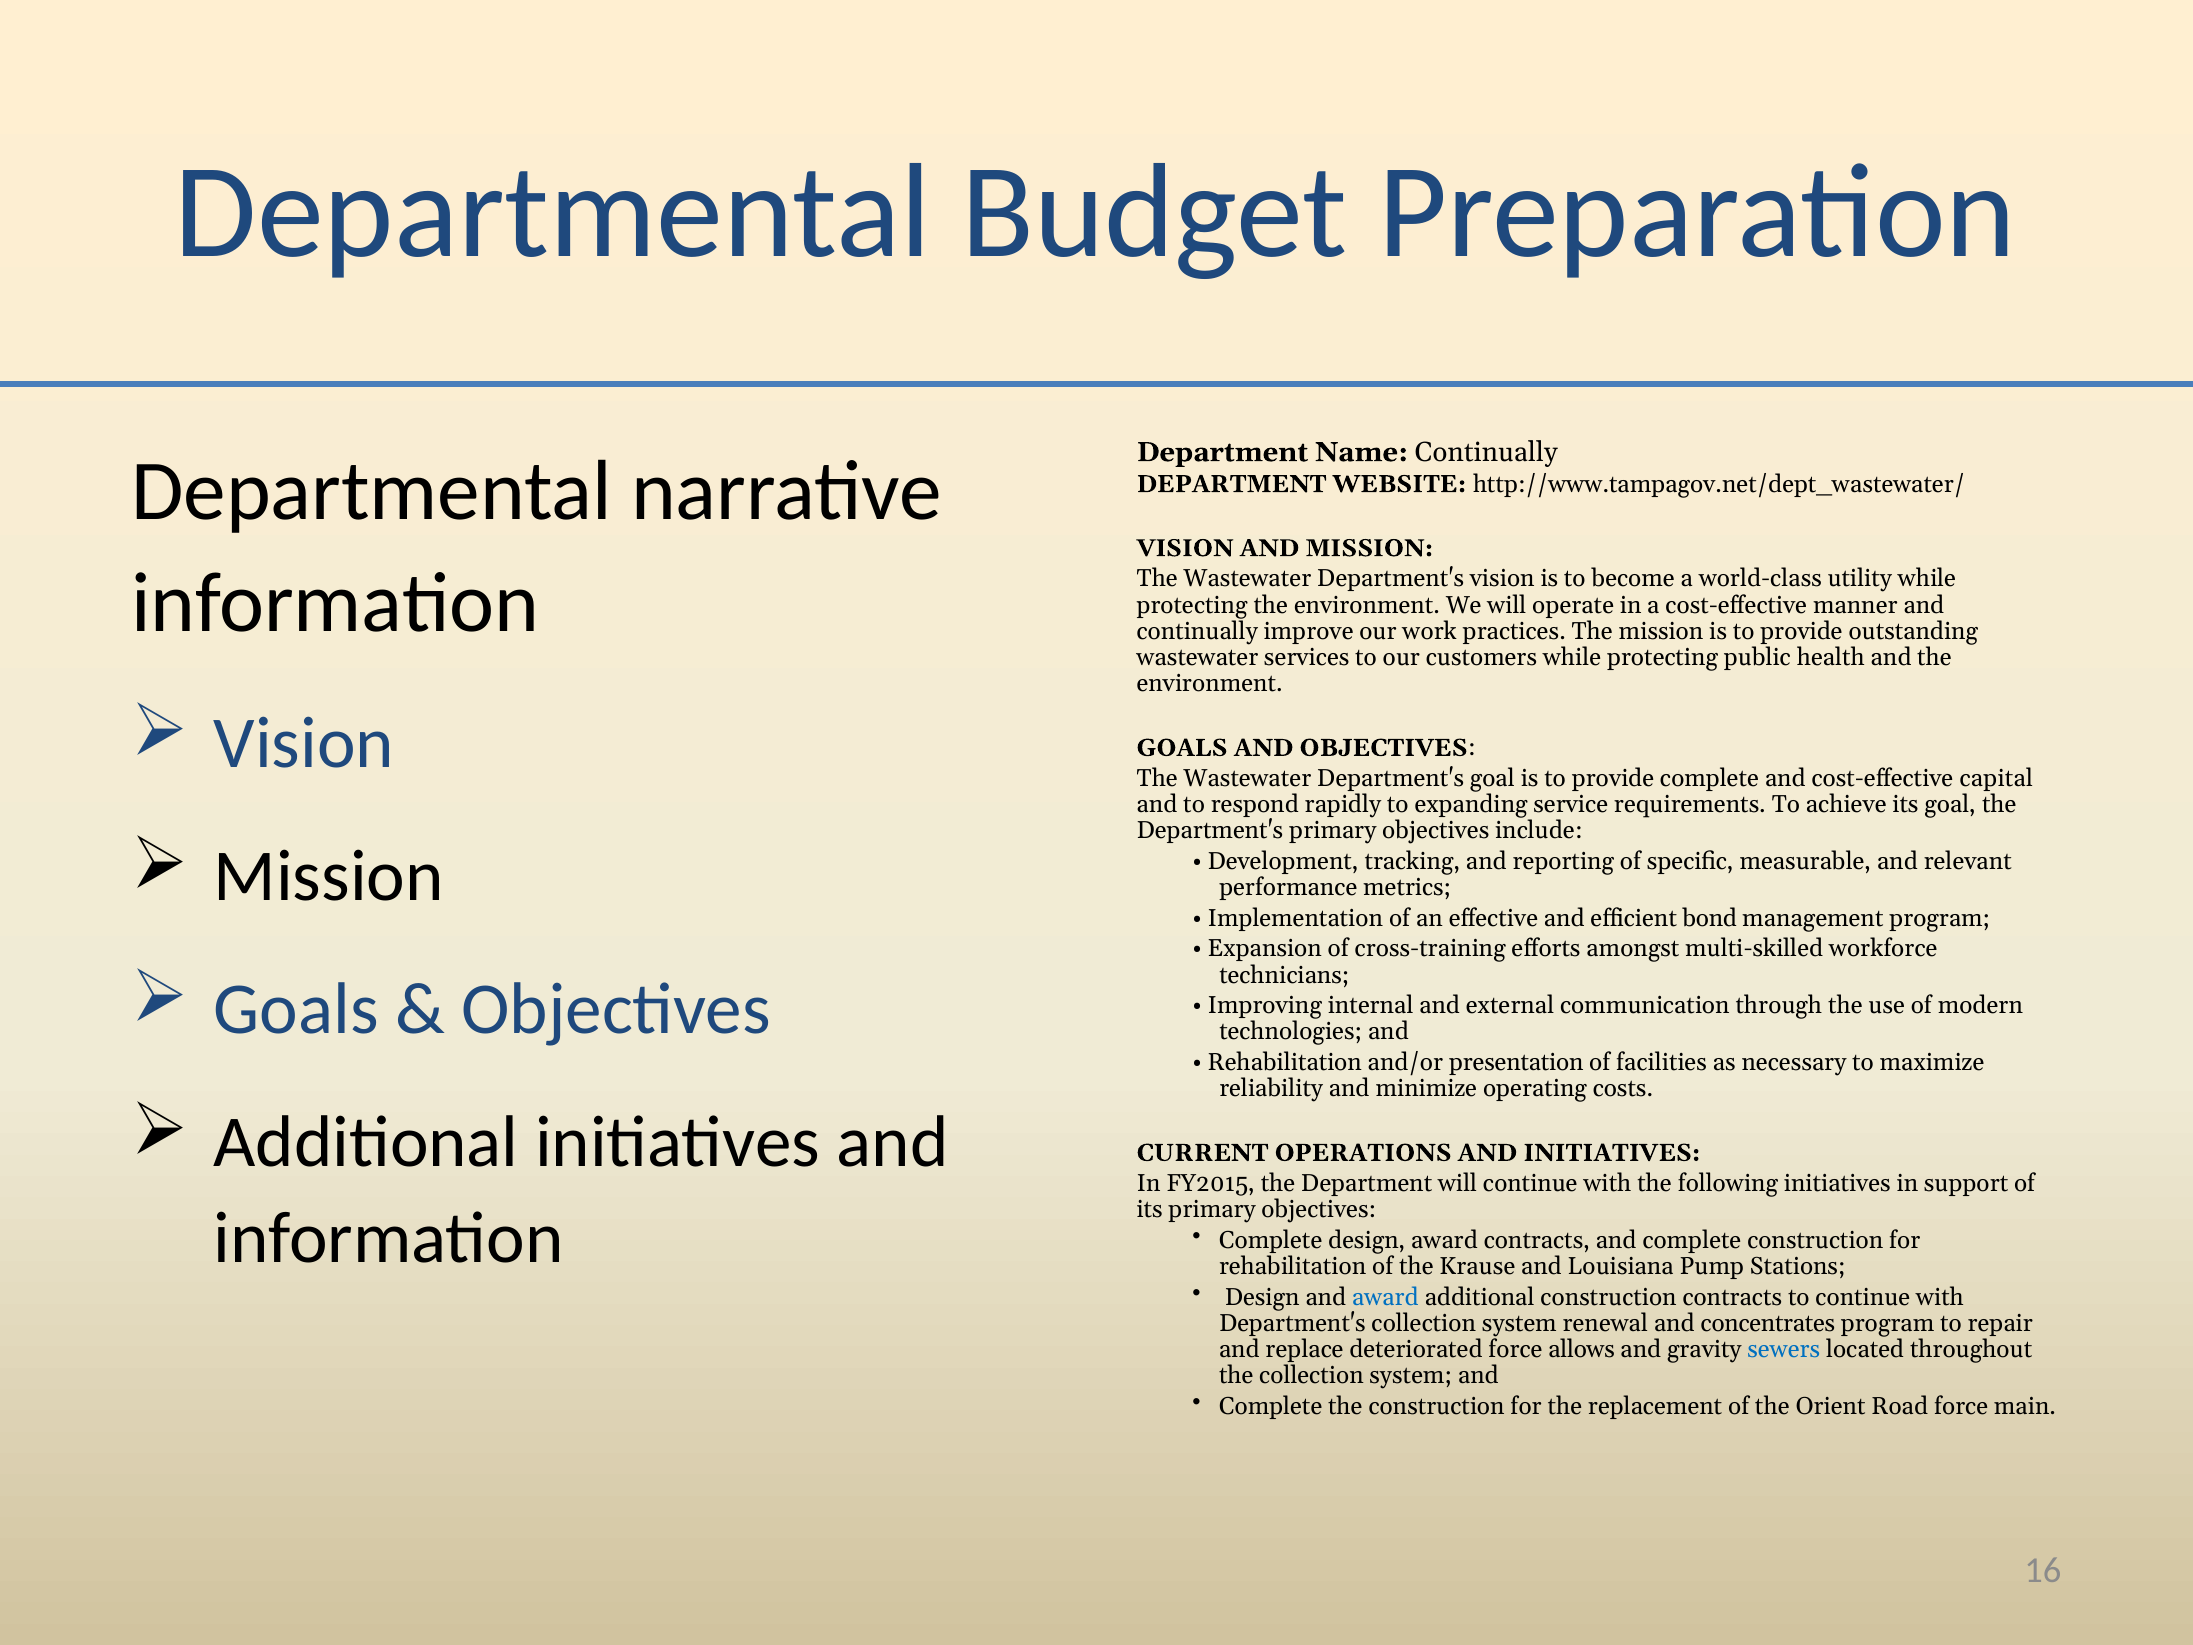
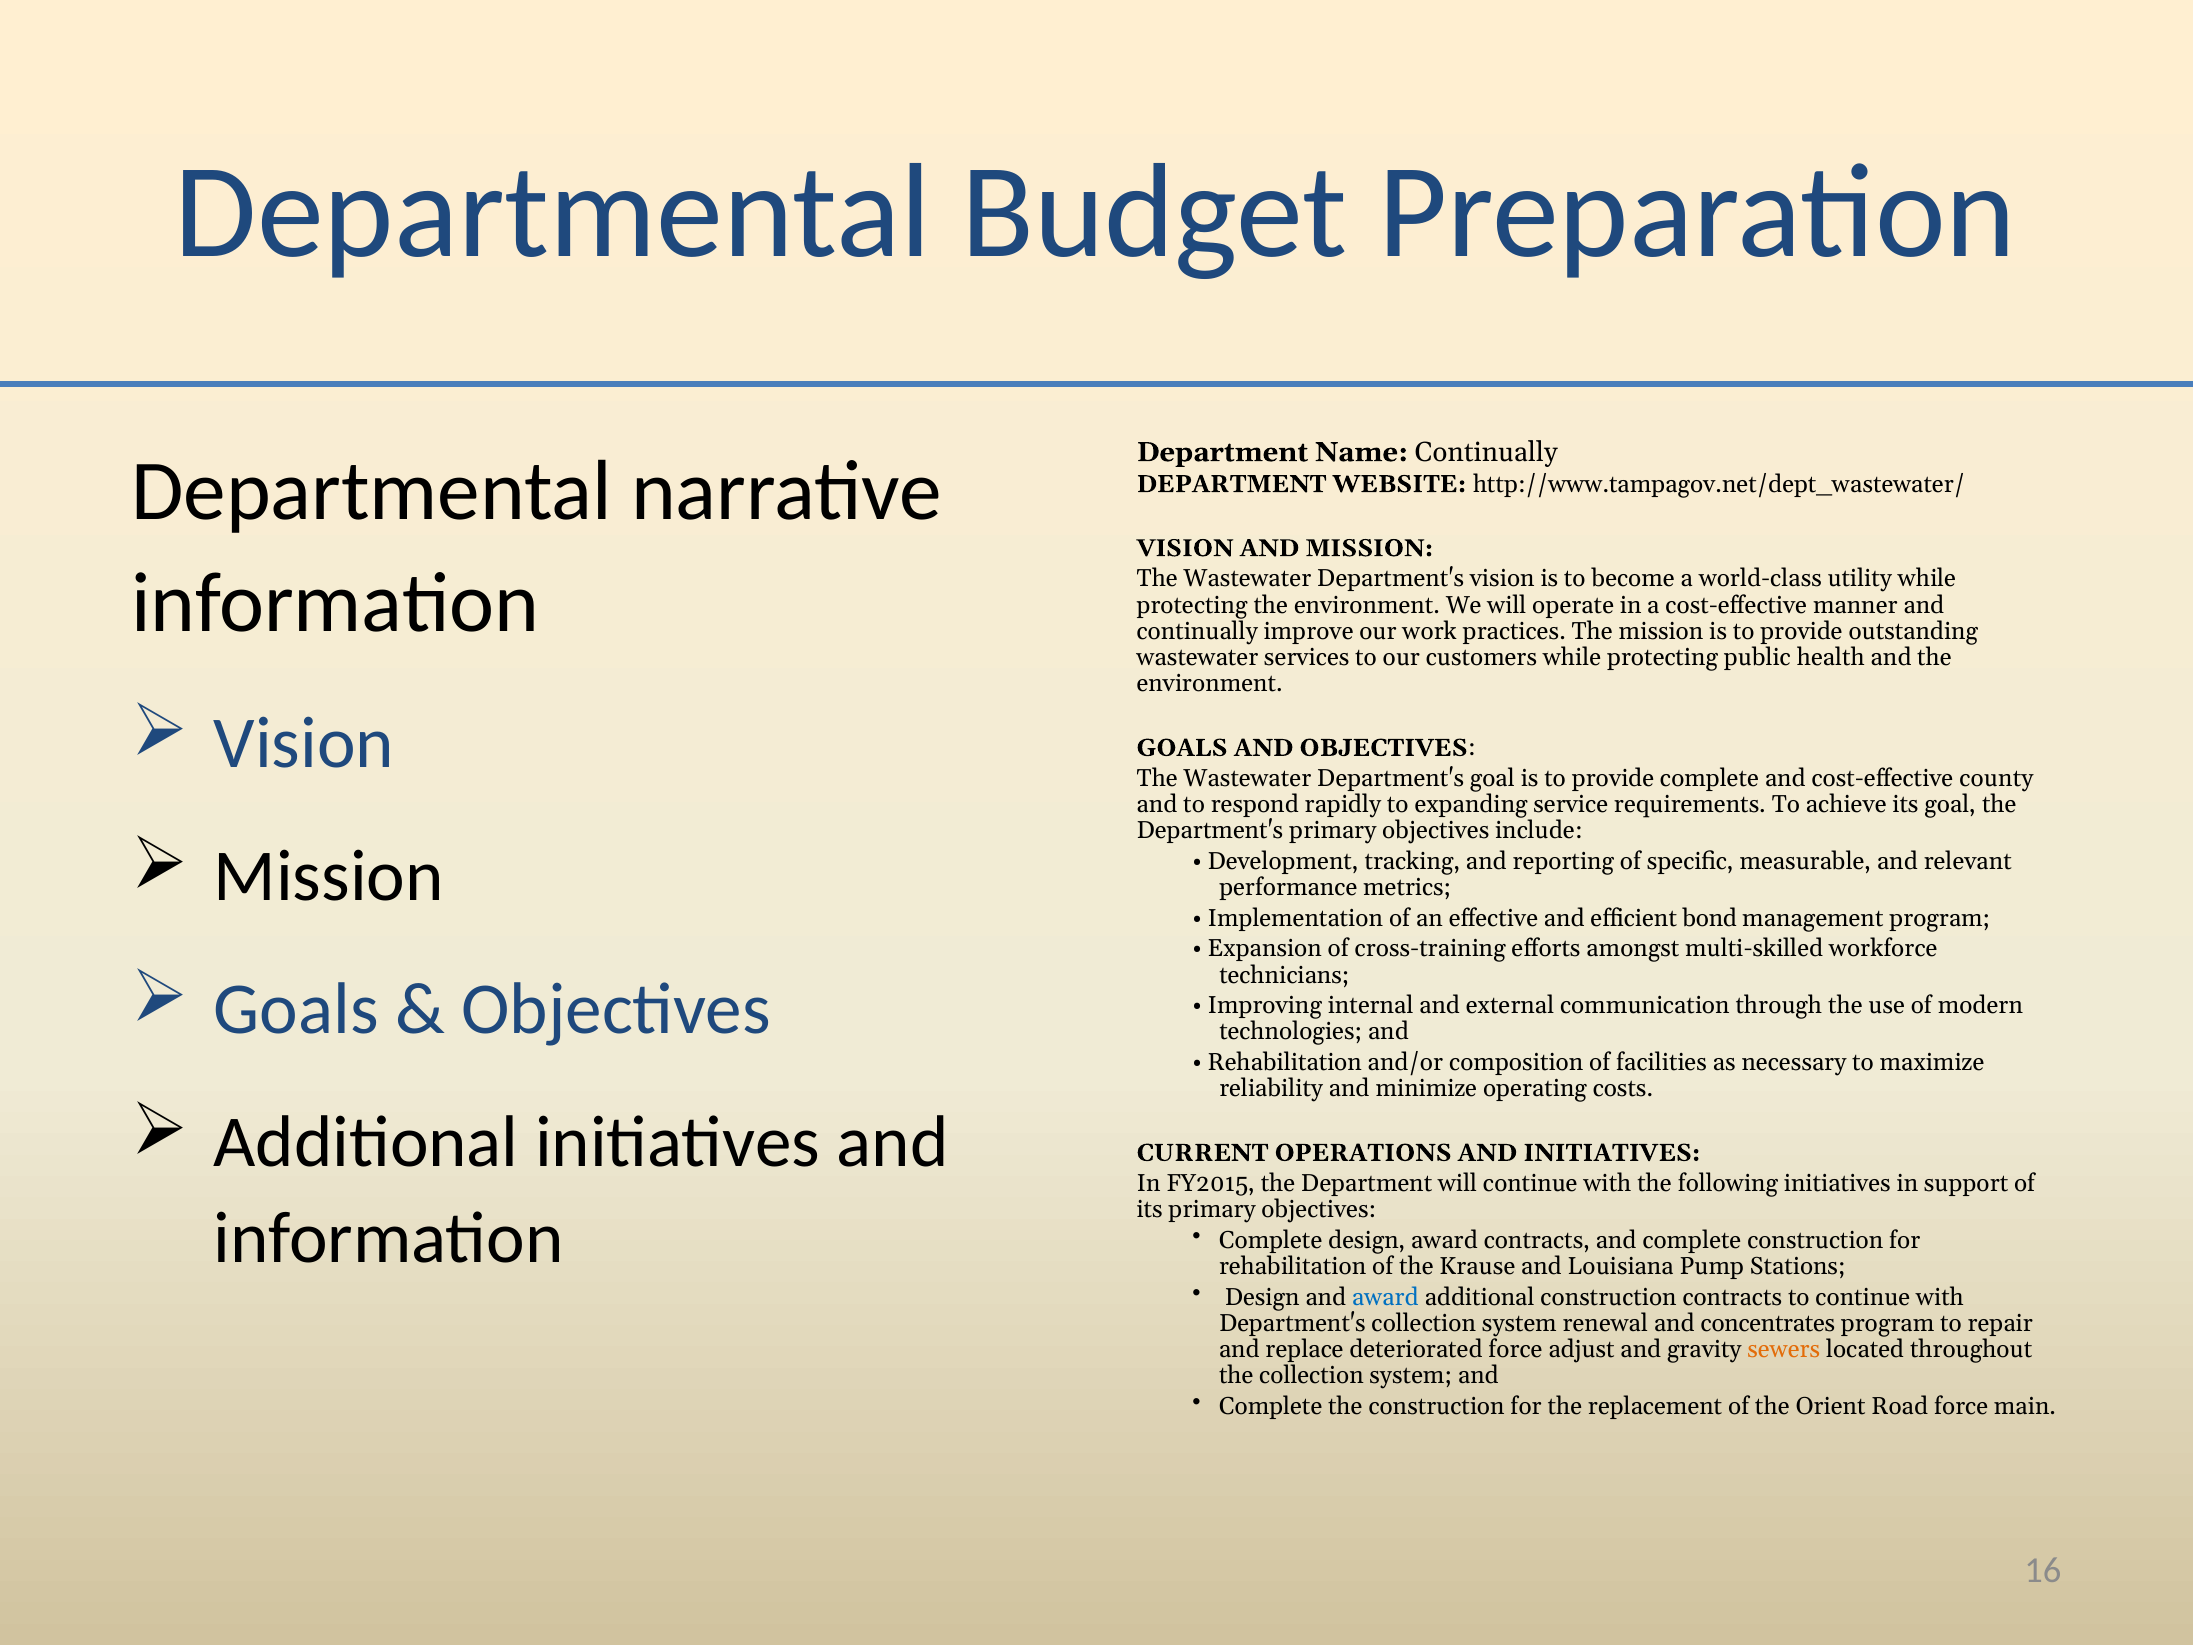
capital: capital -> county (1996, 778)
presentation: presentation -> composition (1516, 1062)
allows: allows -> adjust (1582, 1349)
sewers colour: blue -> orange (1784, 1349)
